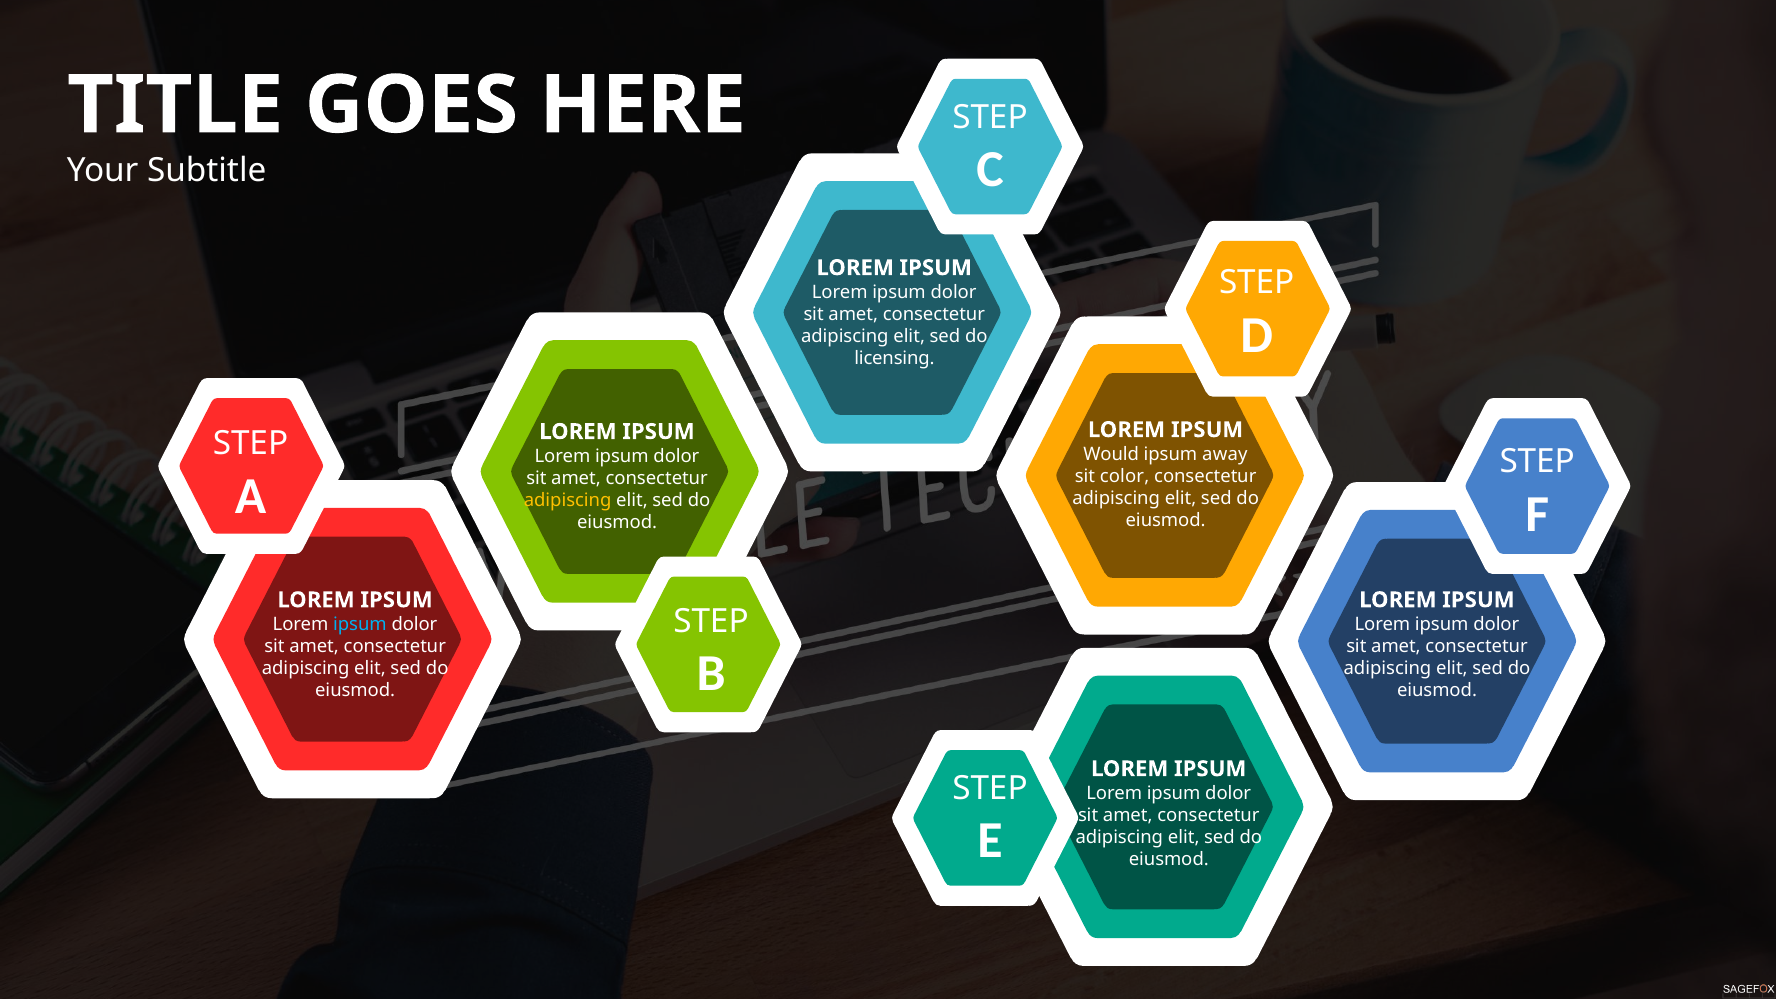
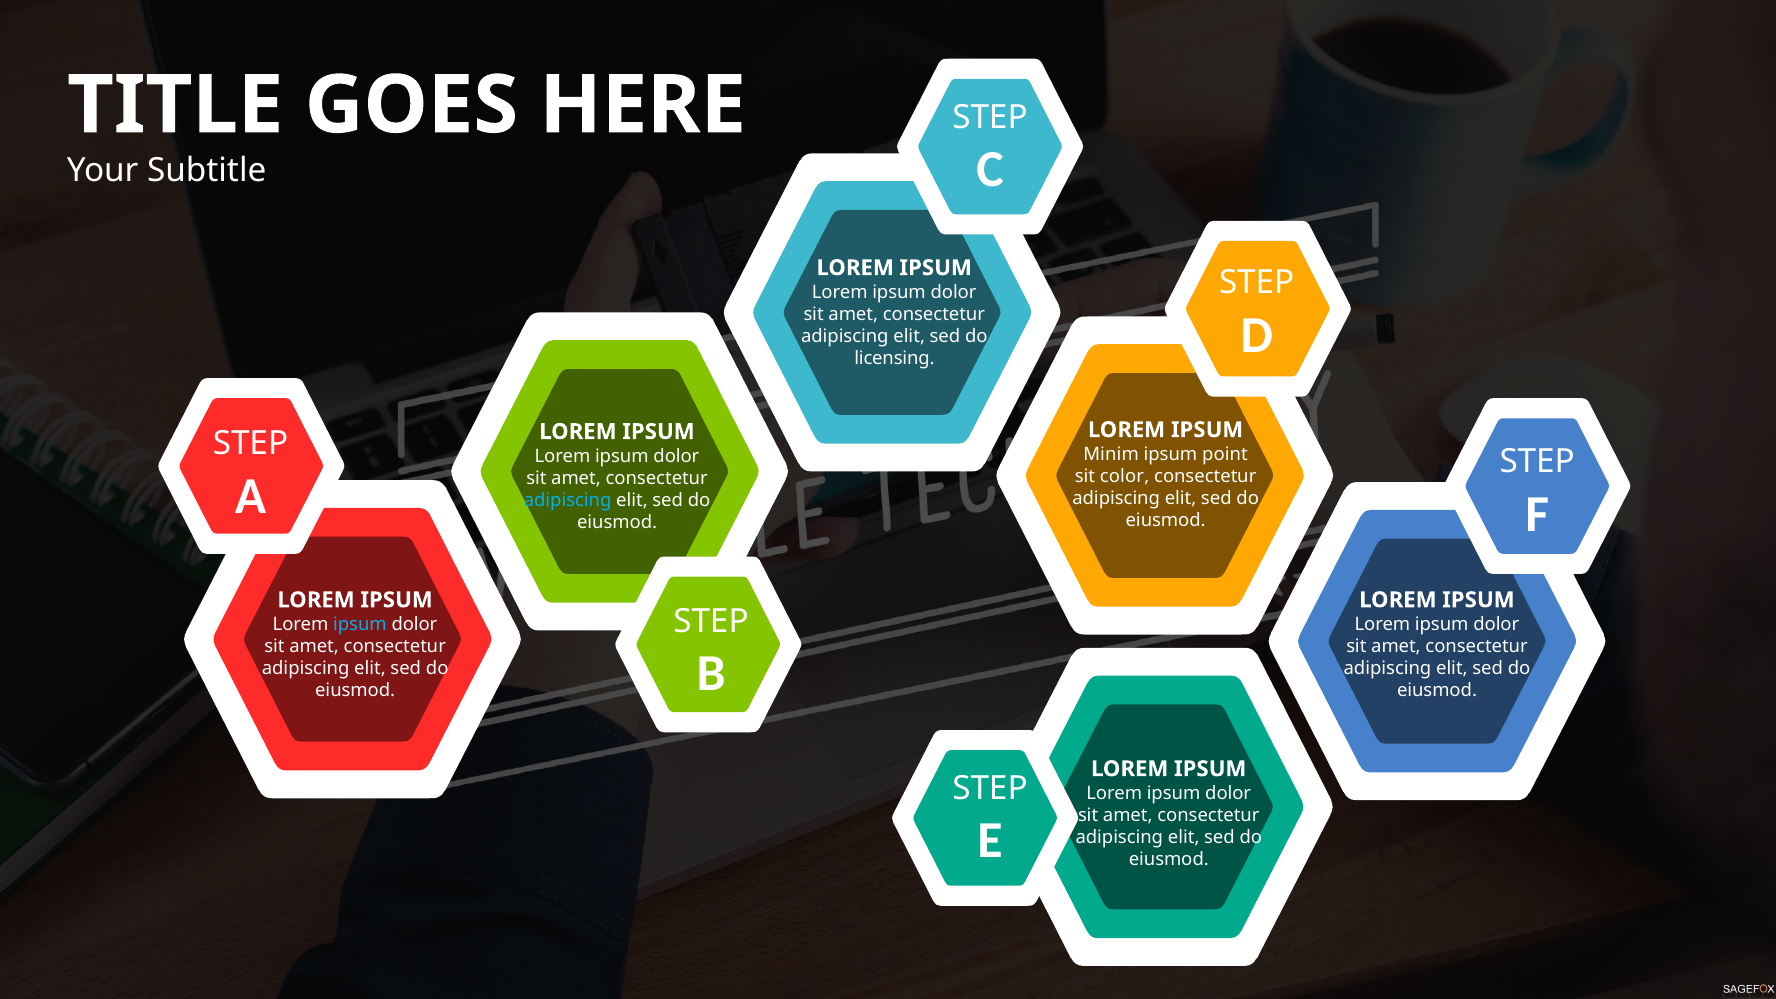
Would: Would -> Minim (1111, 454)
away: away -> point (1225, 454)
adipiscing colour: yellow -> light blue (568, 500)
